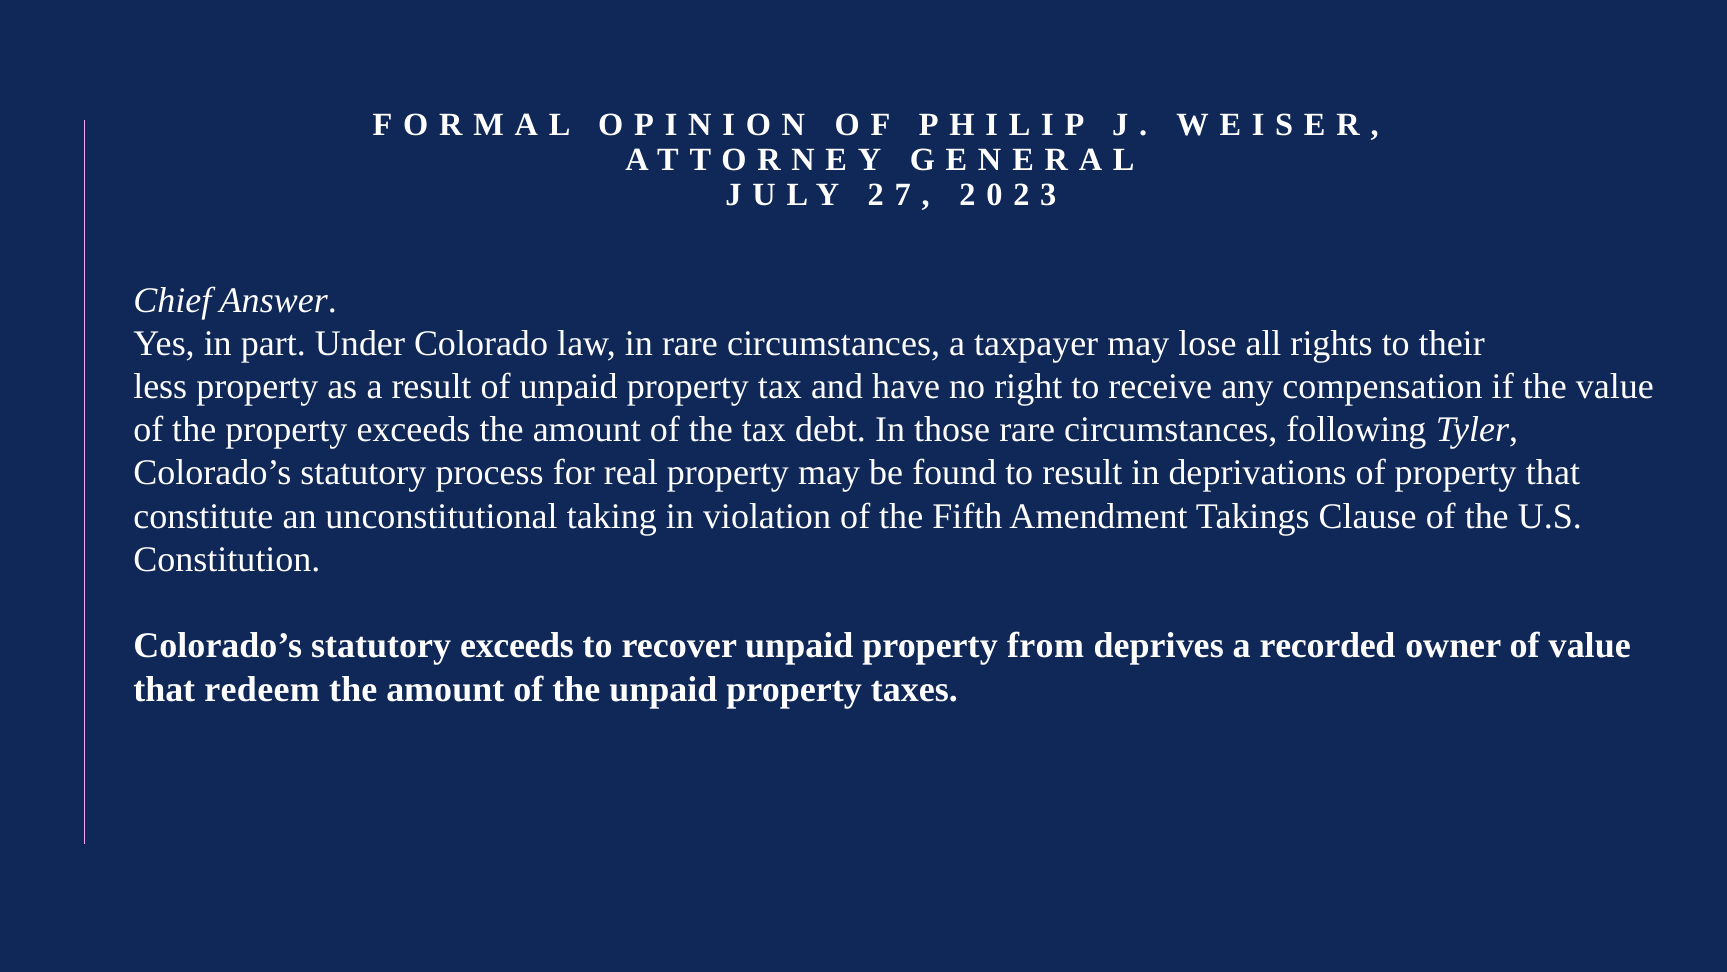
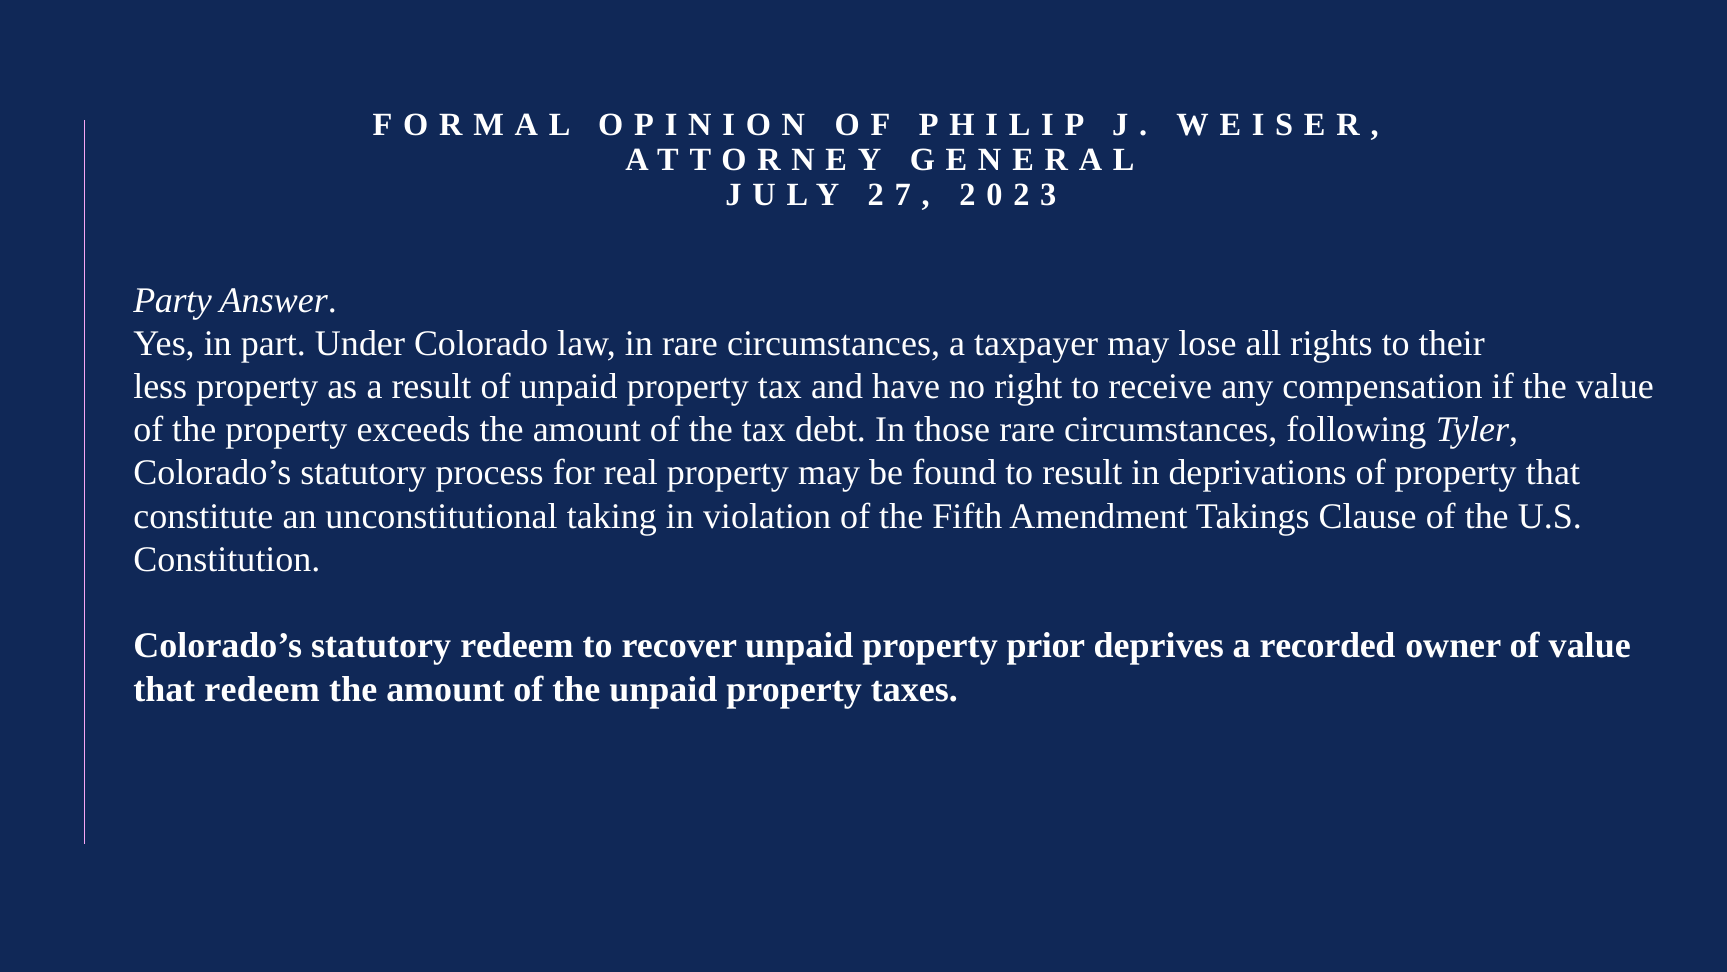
Chief: Chief -> Party (173, 300)
statutory exceeds: exceeds -> redeem (517, 646)
from: from -> prior (1046, 646)
